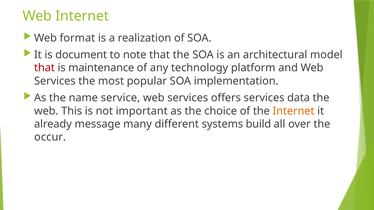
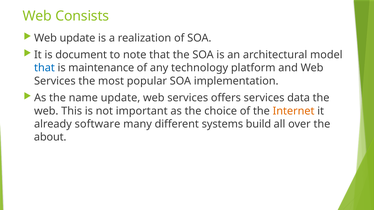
Web Internet: Internet -> Consists (82, 16)
Web format: format -> update (77, 38)
that colour: red -> blue (44, 68)
name service: service -> update (120, 98)
message: message -> software (97, 124)
occur: occur -> about (50, 137)
